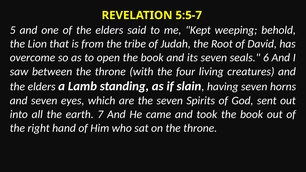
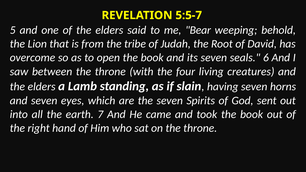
Kept: Kept -> Bear (198, 30)
